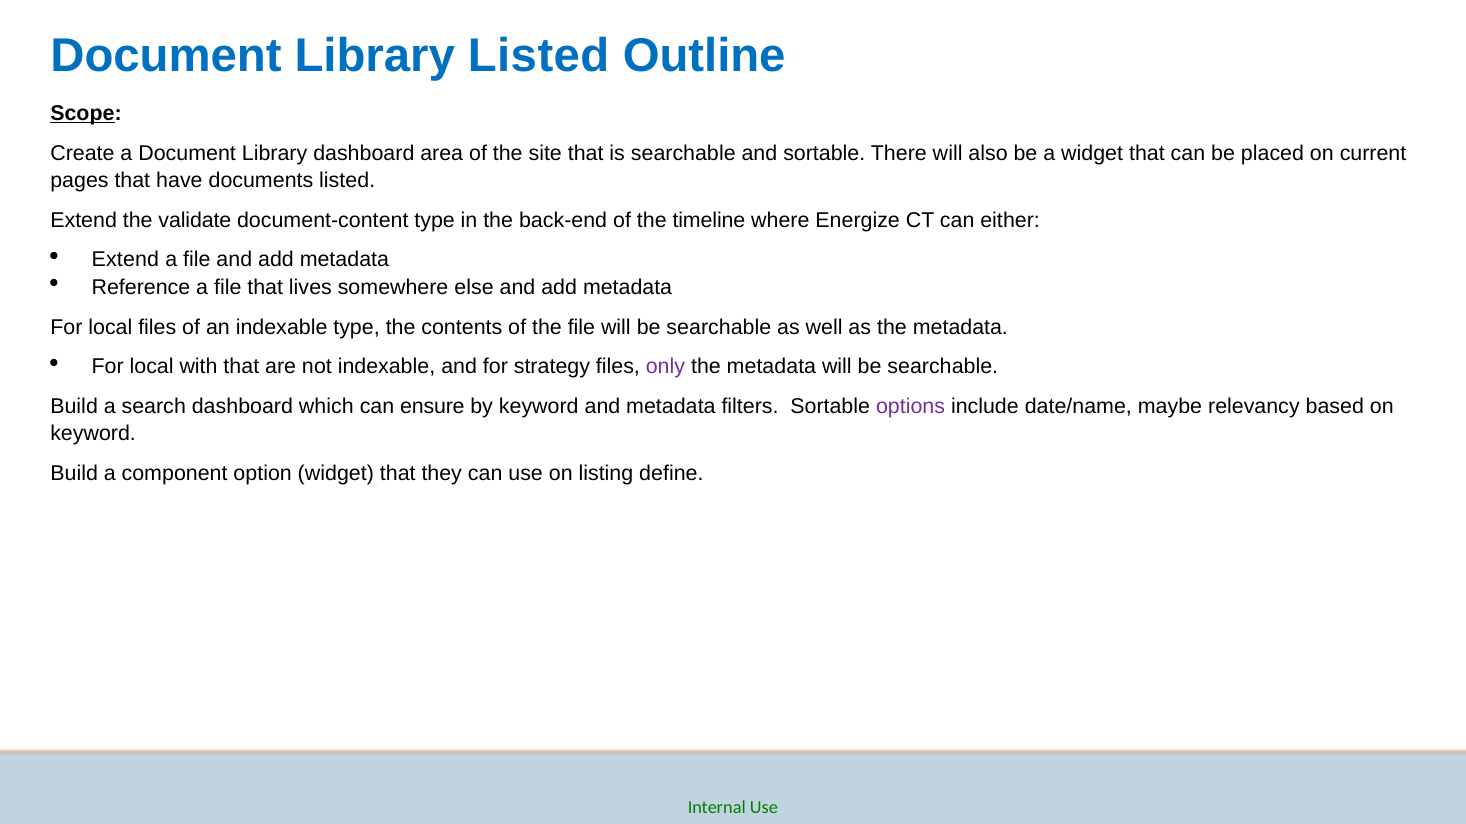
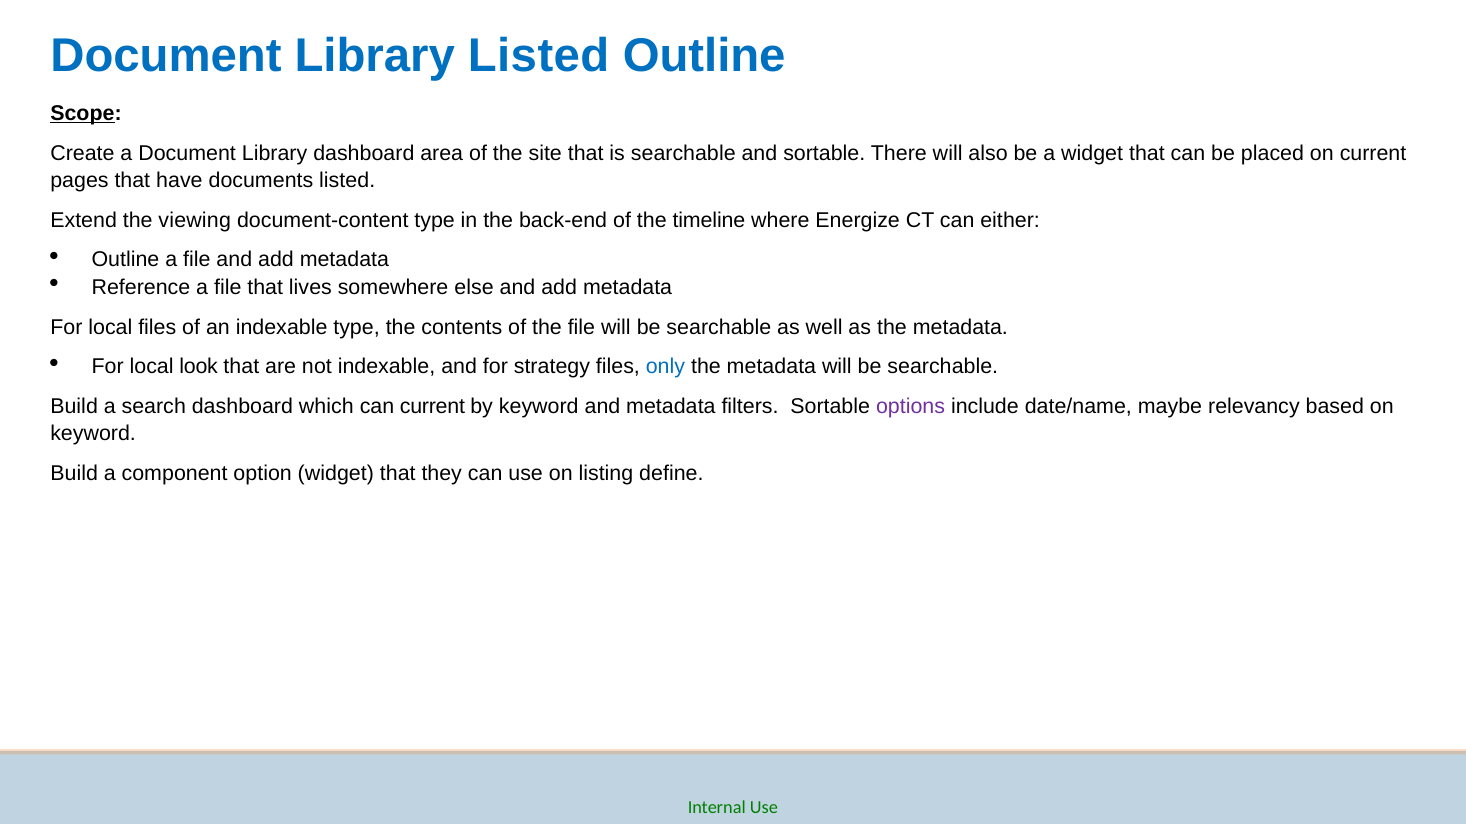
validate: validate -> viewing (195, 220)
Extend: Extend -> Outline (125, 260)
with: with -> look (199, 367)
only colour: purple -> blue (665, 367)
can ensure: ensure -> current (432, 407)
